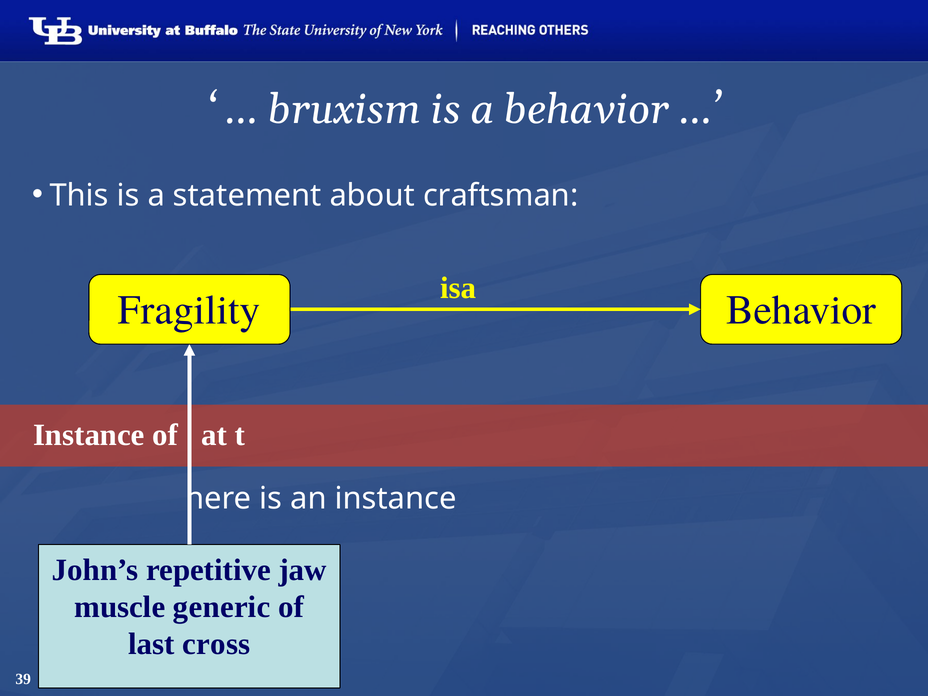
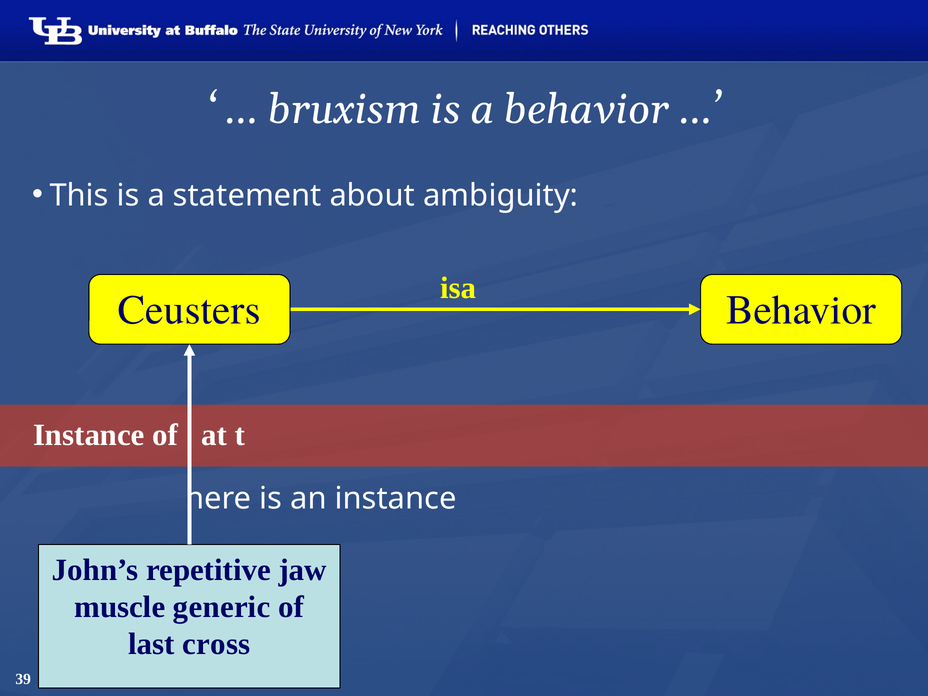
craftsman: craftsman -> ambiguity (501, 195)
Fragility: Fragility -> Ceusters (189, 310)
